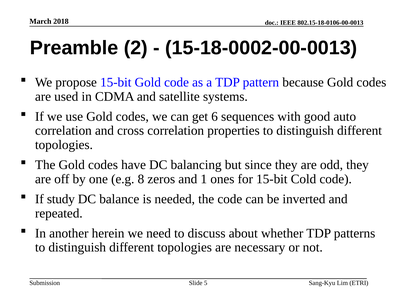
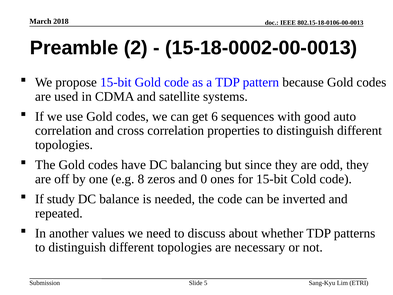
1: 1 -> 0 (204, 179)
herein: herein -> values (108, 233)
